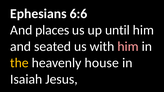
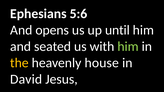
6:6: 6:6 -> 5:6 (78, 14)
places: places -> opens (52, 30)
him colour: pink -> light green (128, 47)
Isaiah: Isaiah -> David (26, 79)
